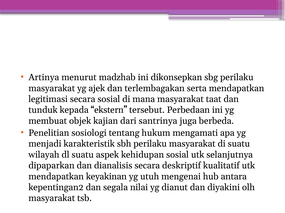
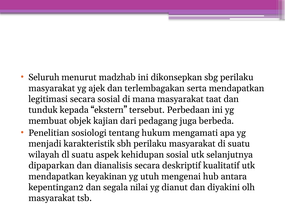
Artinya: Artinya -> Seluruh (44, 78)
santrinya: santrinya -> pedagang (158, 121)
